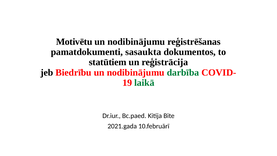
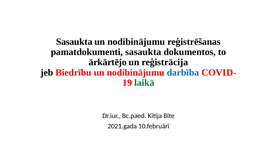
Motivētu: Motivētu -> Sasaukta (74, 42)
statūtiem: statūtiem -> ārkārtējo (108, 62)
darbība colour: green -> blue (183, 72)
